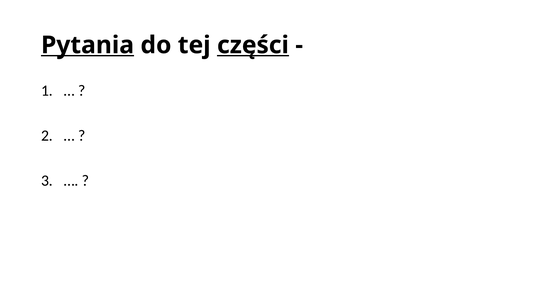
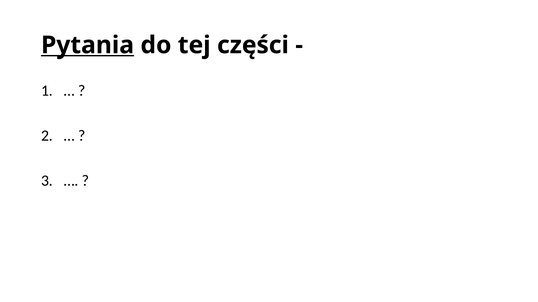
części underline: present -> none (253, 45)
